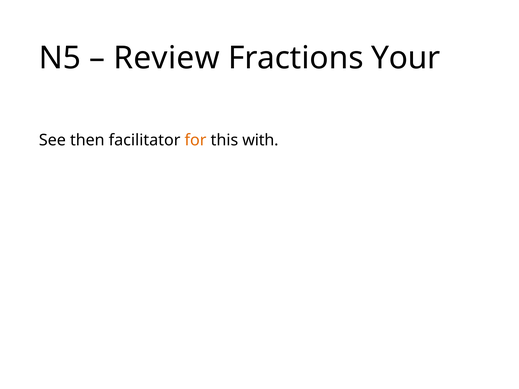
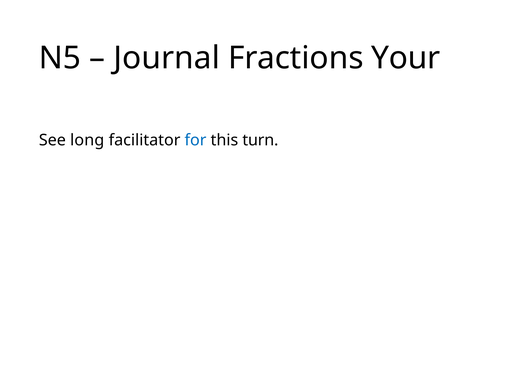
Review: Review -> Journal (167, 58)
then: then -> long (87, 140)
for colour: orange -> blue (195, 140)
with: with -> turn (260, 140)
